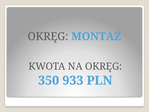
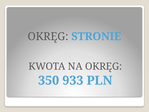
MONTAŻ: MONTAŻ -> STRONIE (96, 36)
